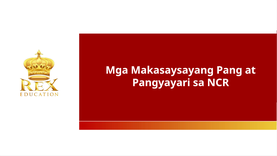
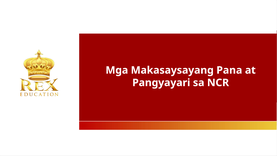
Pang: Pang -> Pana (229, 70)
